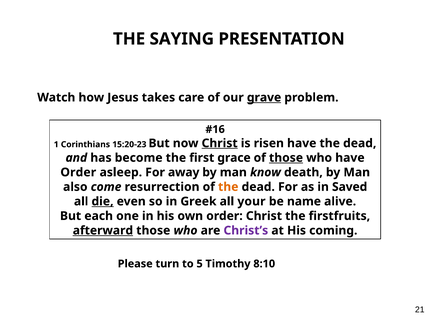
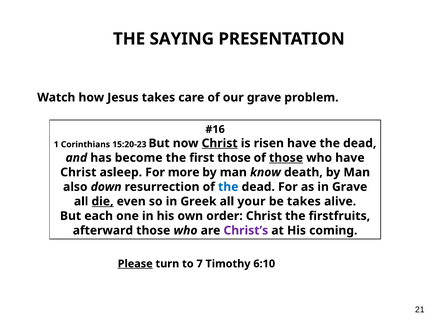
grave underline: present -> none (264, 97)
first grace: grace -> those (234, 158)
Order: Order -> Christ (78, 172)
away: away -> more (184, 172)
come: come -> down (106, 187)
the colour: orange -> blue (228, 187)
in Saved: Saved -> Grave (350, 187)
be name: name -> takes (304, 201)
afterward underline: present -> none (103, 230)
Please underline: none -> present (135, 264)
5: 5 -> 7 (200, 264)
8:10: 8:10 -> 6:10 (264, 264)
